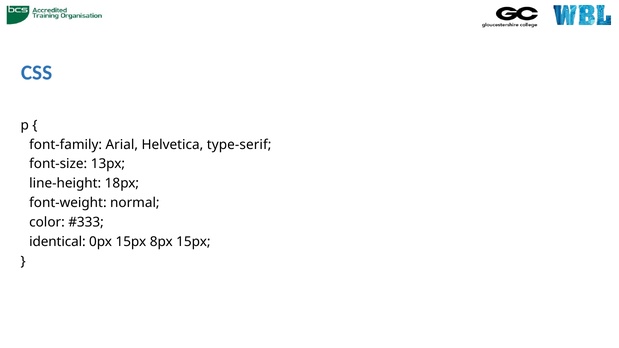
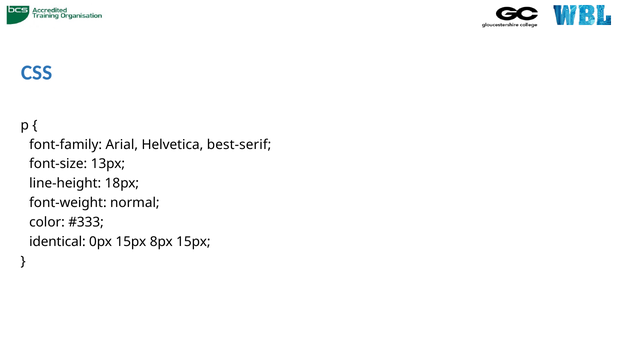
type-serif: type-serif -> best-serif (239, 145)
